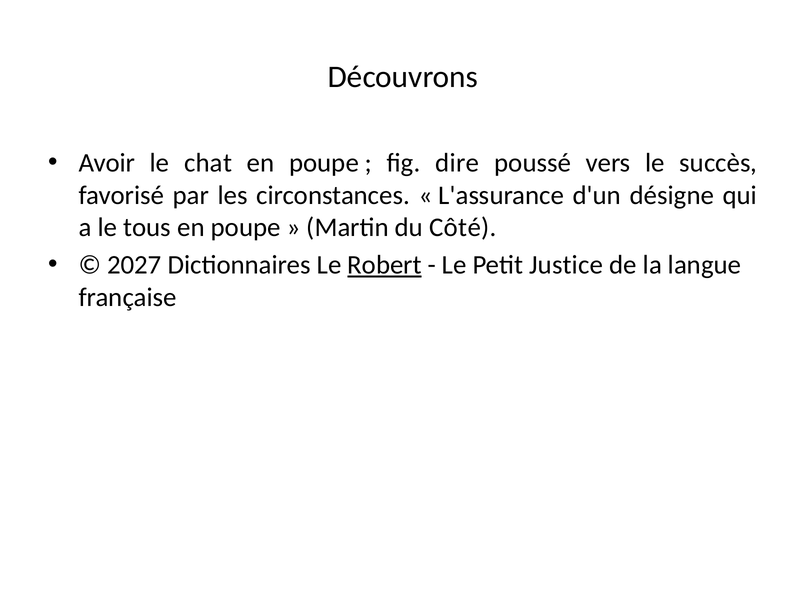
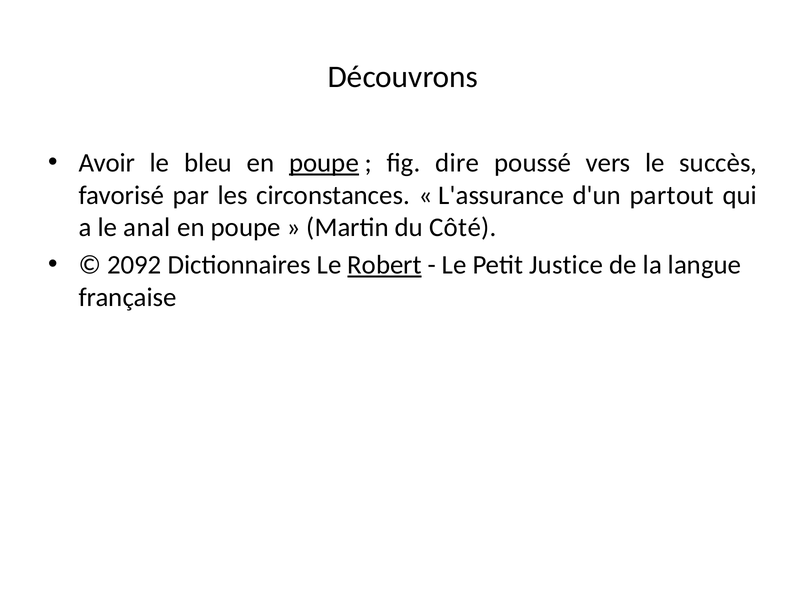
chat: chat -> bleu (208, 163)
poupe underline: none -> present (324, 163)
désigne: désigne -> partout (672, 195)
tous: tous -> anal (147, 228)
2027: 2027 -> 2092 (134, 265)
